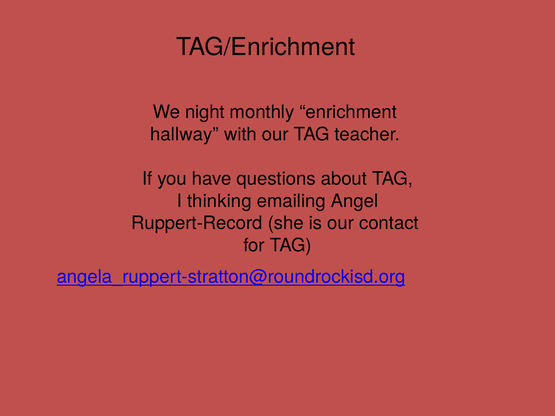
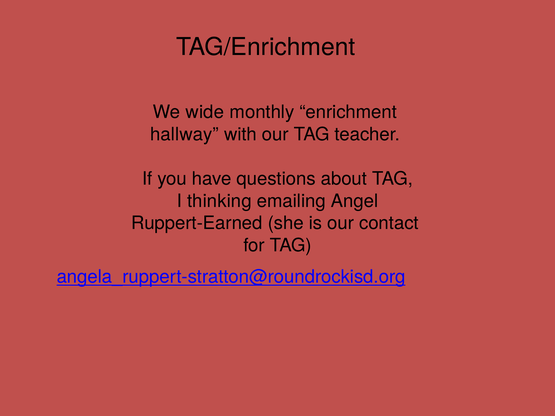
night: night -> wide (205, 112)
Ruppert-Record: Ruppert-Record -> Ruppert-Earned (197, 223)
